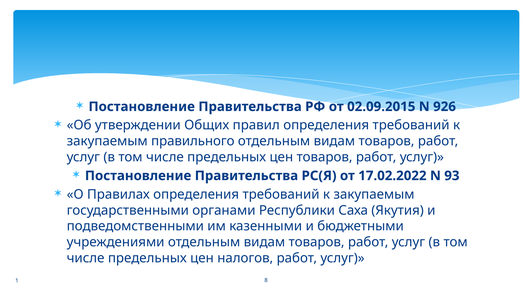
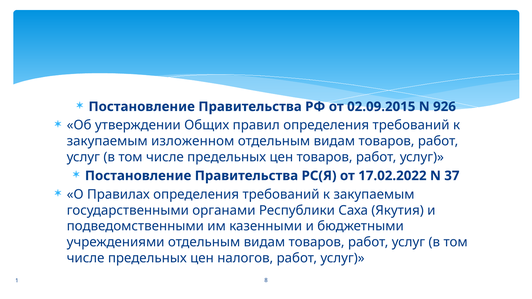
правильного: правильного -> изложенном (193, 141)
93: 93 -> 37 (452, 176)
